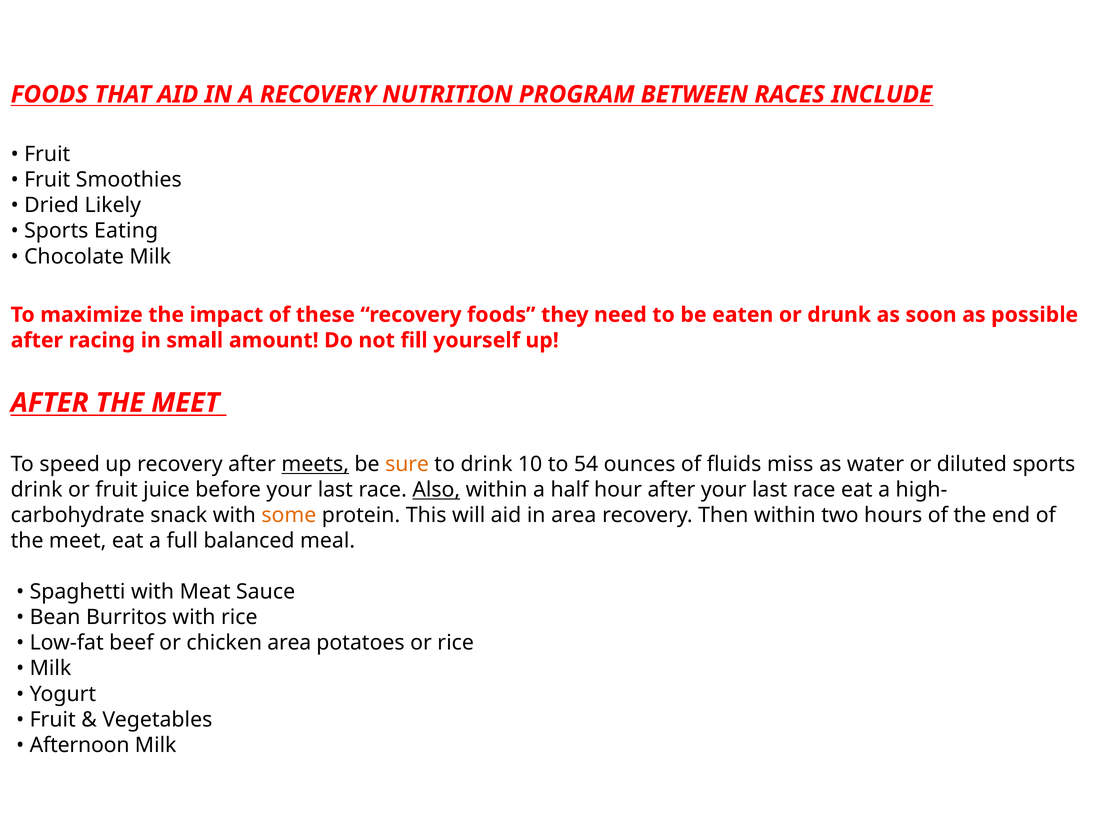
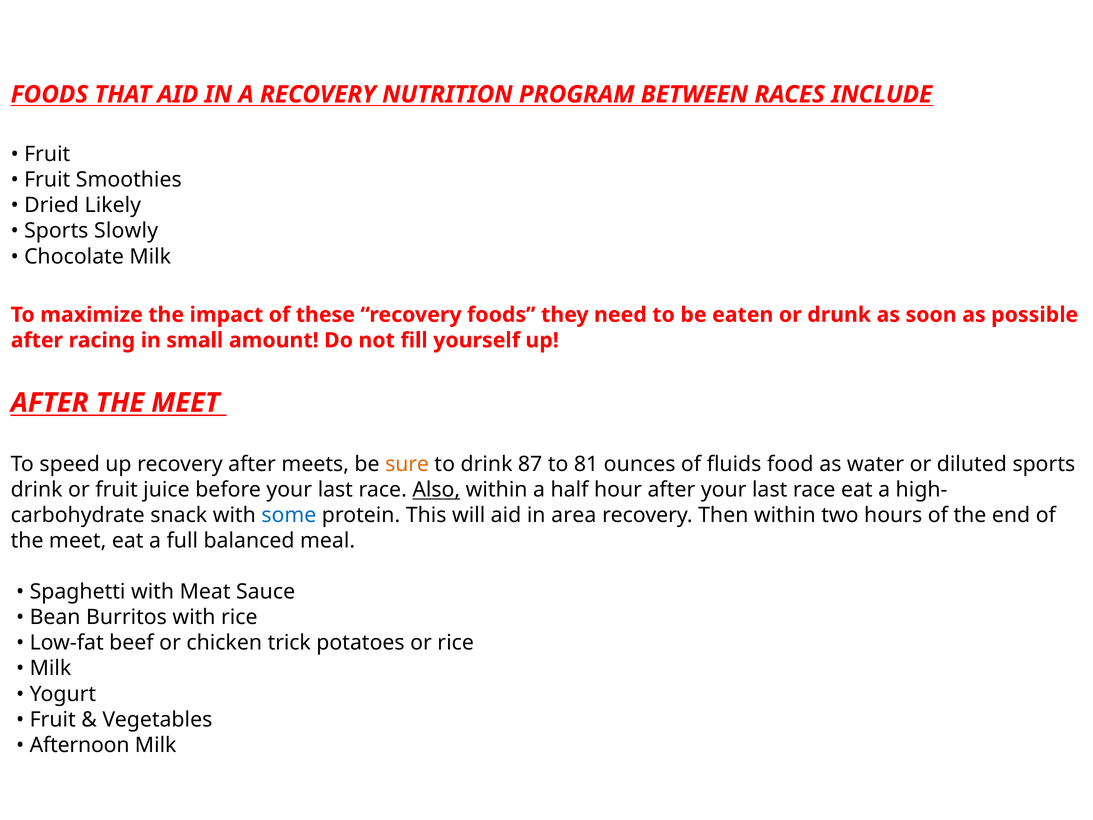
Eating: Eating -> Slowly (126, 231)
meets underline: present -> none (315, 464)
10: 10 -> 87 (530, 464)
54: 54 -> 81 (586, 464)
miss: miss -> food (790, 464)
some colour: orange -> blue (289, 515)
chicken area: area -> trick (289, 643)
